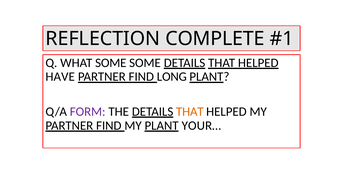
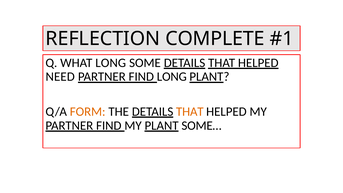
WHAT SOME: SOME -> LONG (111, 63)
HAVE: HAVE -> NEED (60, 77)
FORM colour: purple -> orange (88, 112)
YOUR…: YOUR… -> SOME… (201, 126)
